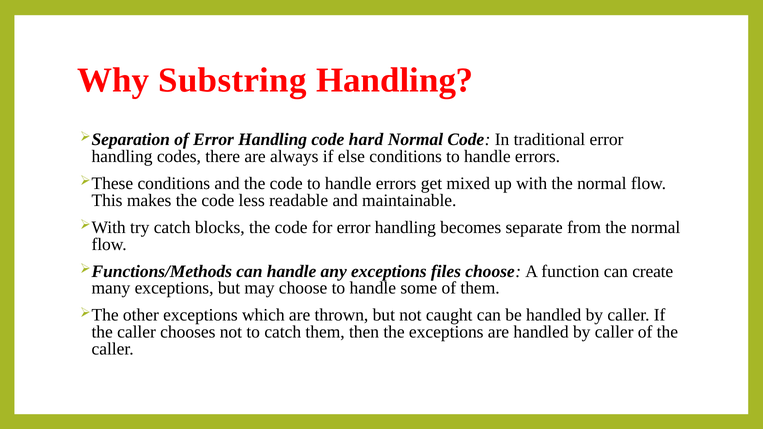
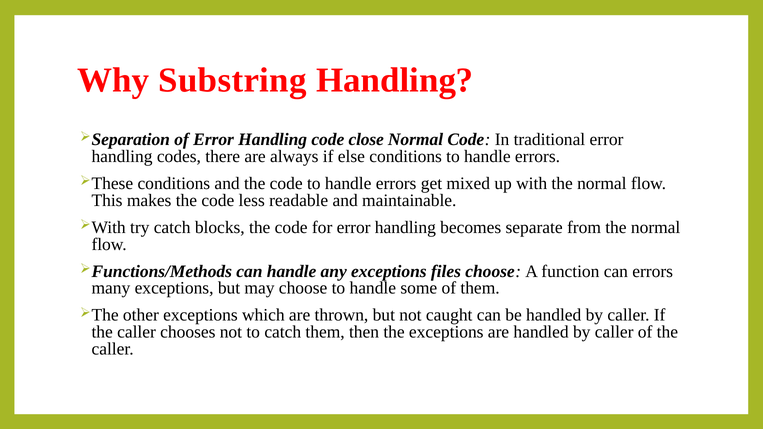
hard: hard -> close (366, 139)
can create: create -> errors (653, 271)
